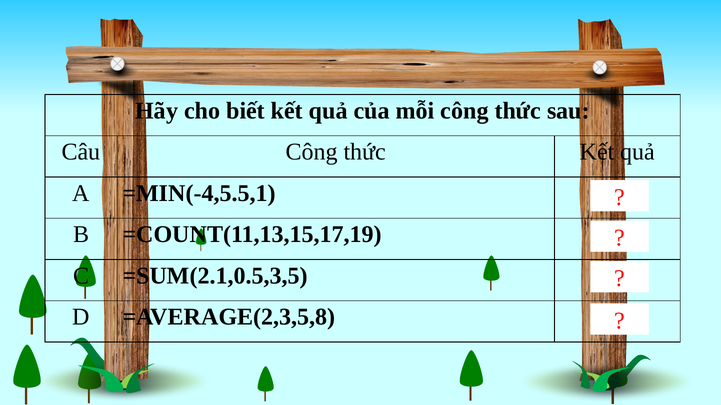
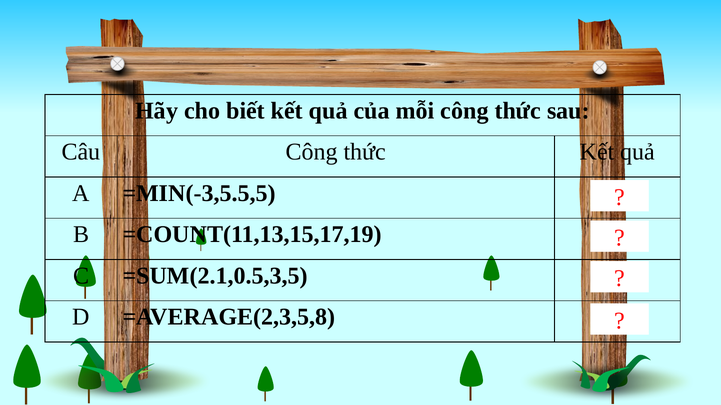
=MIN(-4,5.5,1: =MIN(-4,5.5,1 -> =MIN(-3,5.5,5 (199, 193)
